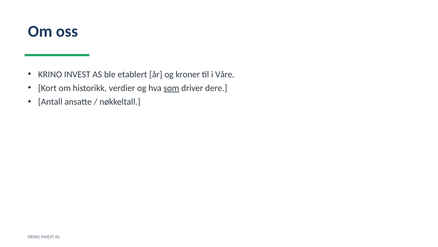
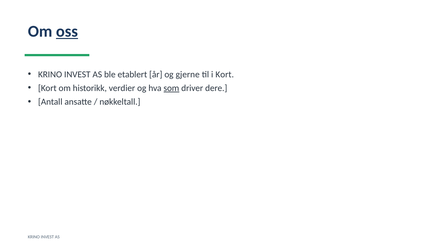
oss underline: none -> present (67, 31)
kroner: kroner -> gjerne (188, 74)
i Våre: Våre -> Kort (225, 74)
